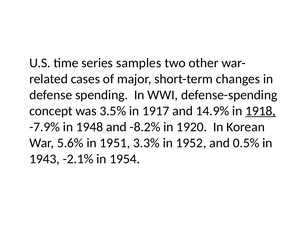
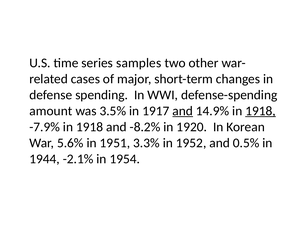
concept: concept -> amount (51, 111)
and underline: none -> present (183, 111)
-7.9% in 1948: 1948 -> 1918 (90, 127)
1943: 1943 -> 1944 (45, 159)
